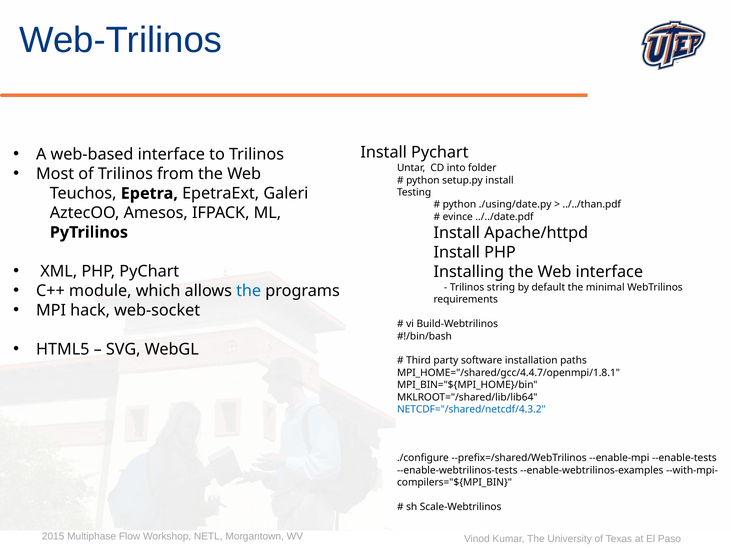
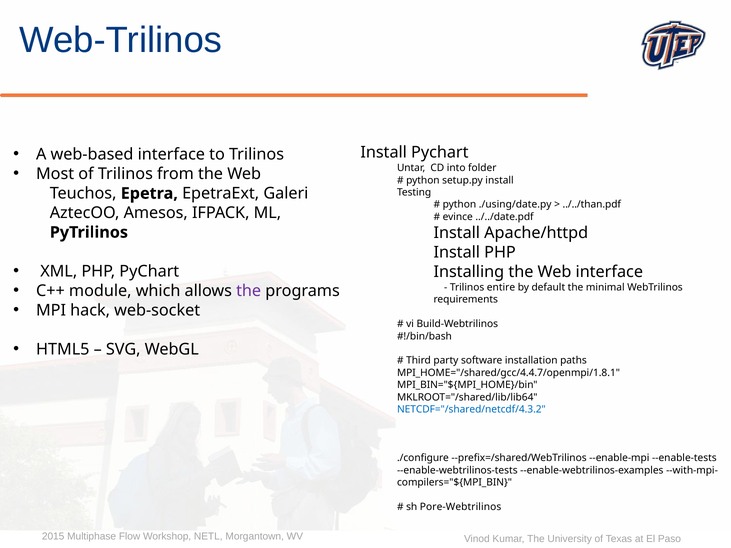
the colour: blue -> purple (249, 291)
string: string -> entire (501, 288)
Scale-Webtrilinos: Scale-Webtrilinos -> Pore-Webtrilinos (461, 507)
